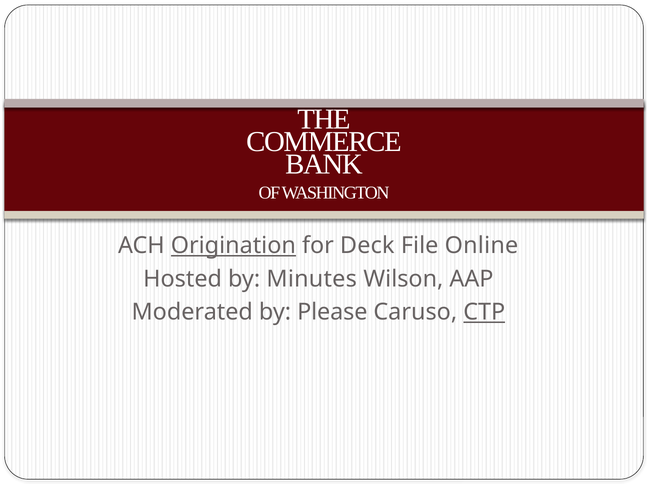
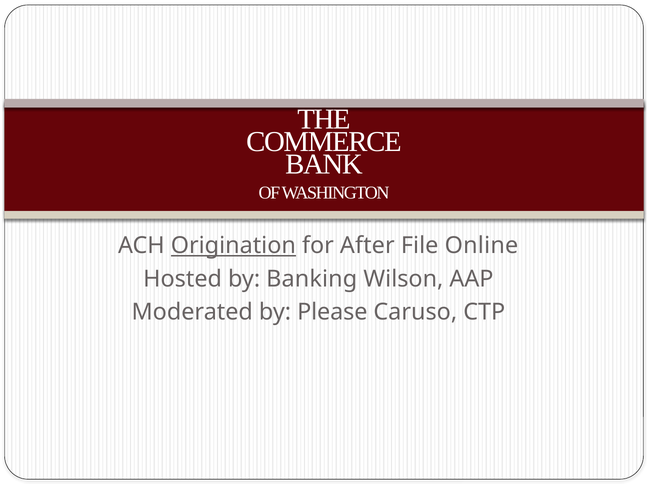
Deck: Deck -> After (367, 246)
Minutes: Minutes -> Banking (312, 279)
CTP underline: present -> none (484, 312)
